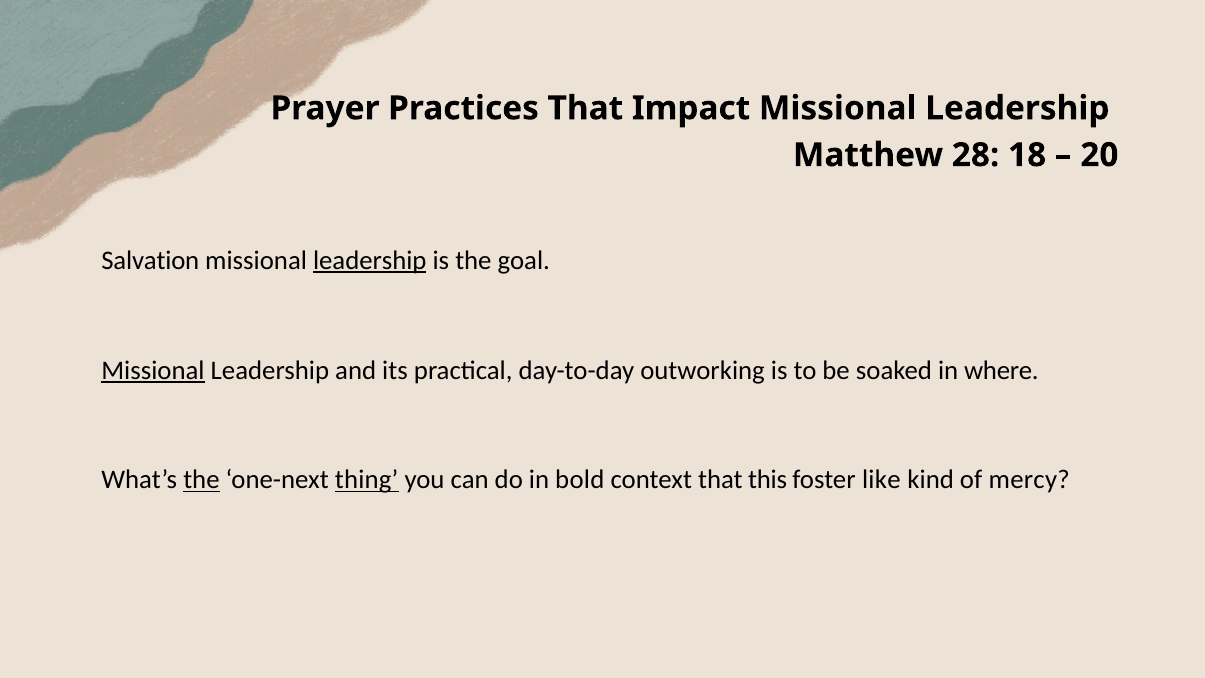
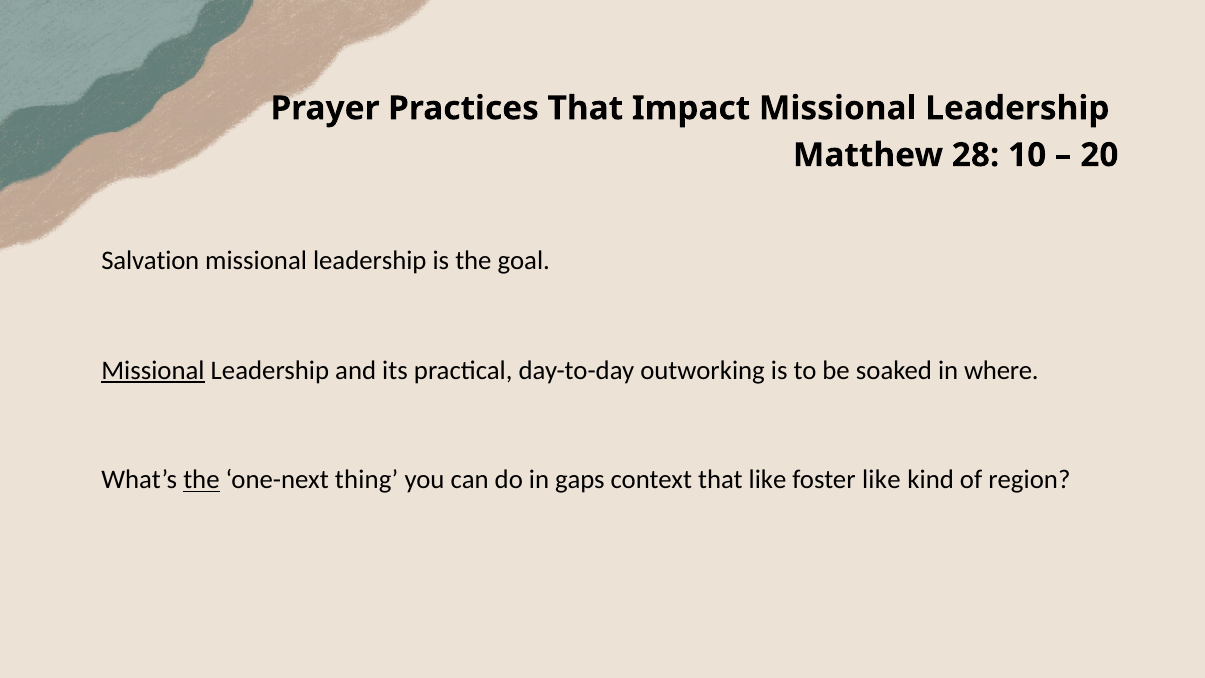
18: 18 -> 10 (1027, 155)
leadership underline: present -> none (370, 260)
thing underline: present -> none (367, 480)
bold: bold -> gaps (580, 480)
that this: this -> like (767, 480)
mercy: mercy -> region (1029, 480)
